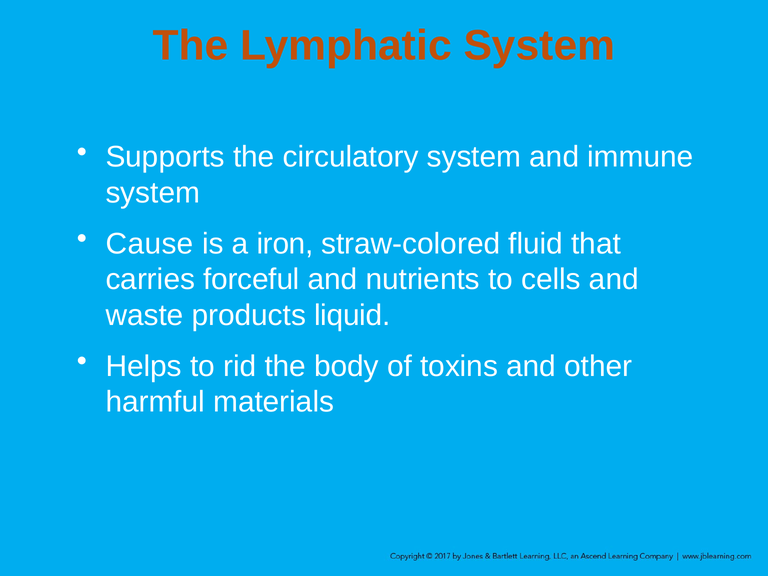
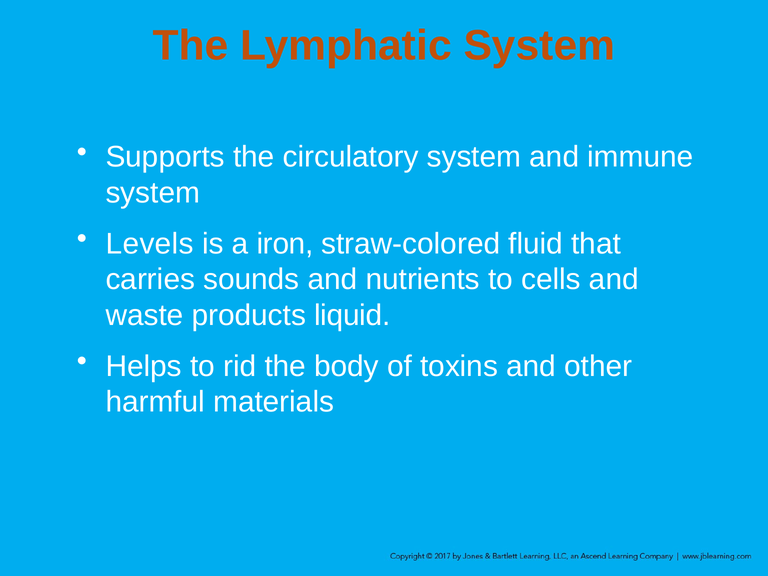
Cause: Cause -> Levels (150, 244)
forceful: forceful -> sounds (251, 280)
